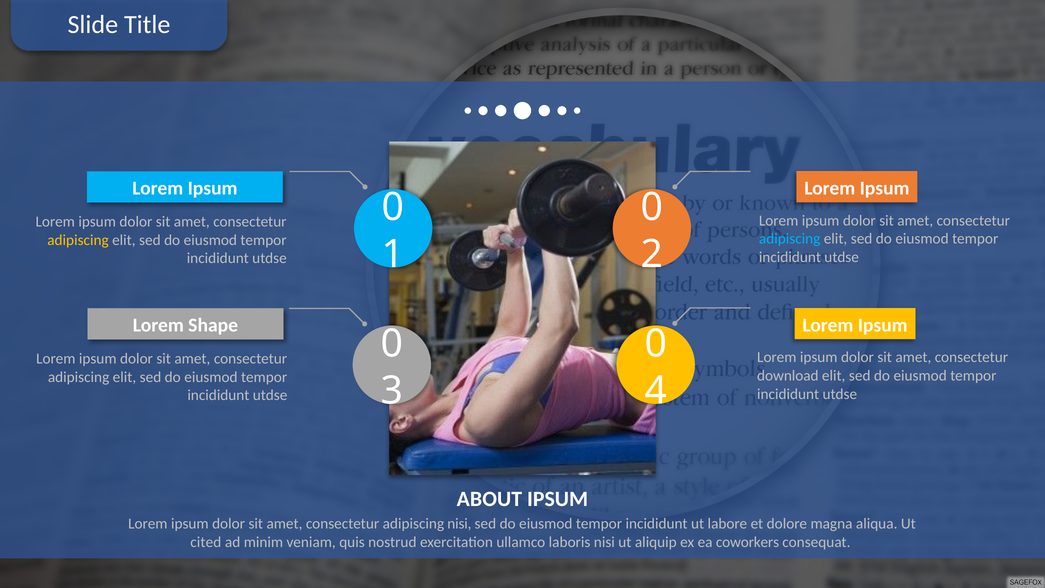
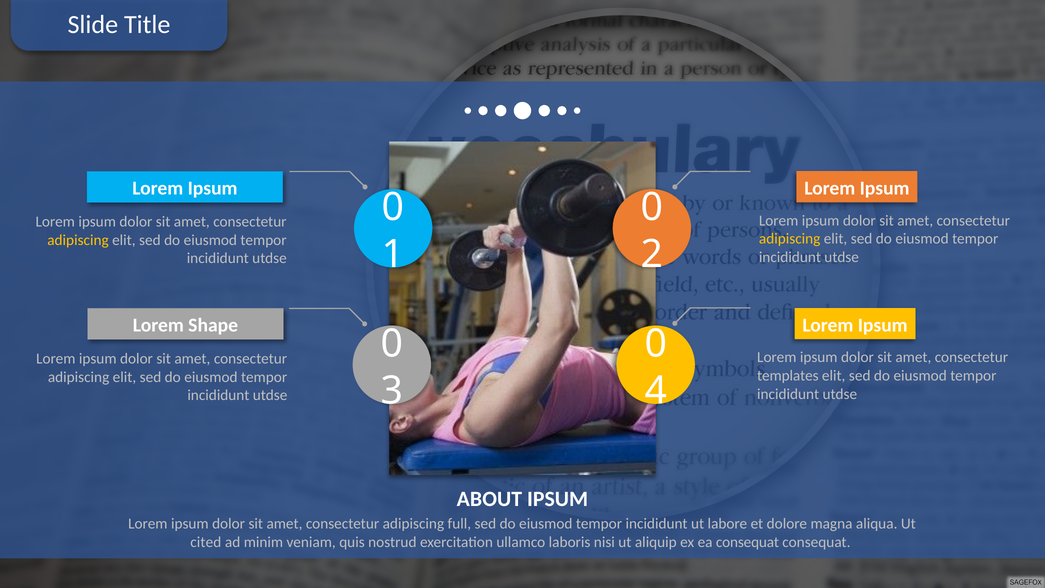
adipiscing colour: light blue -> yellow (790, 239)
download: download -> templates (788, 376)
adipiscing nisi: nisi -> full (459, 524)
ea coworkers: coworkers -> consequat (747, 542)
